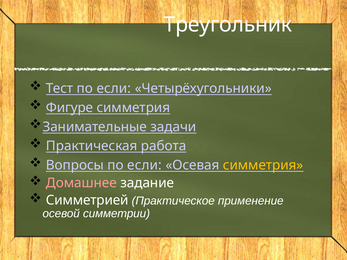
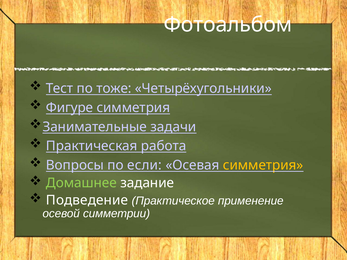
Треугольник: Треугольник -> Фотоальбом (228, 25)
Тест по если: если -> тоже (114, 89)
Домашнее colour: pink -> light green (81, 183)
Симметрией: Симметрией -> Подведение (87, 200)
